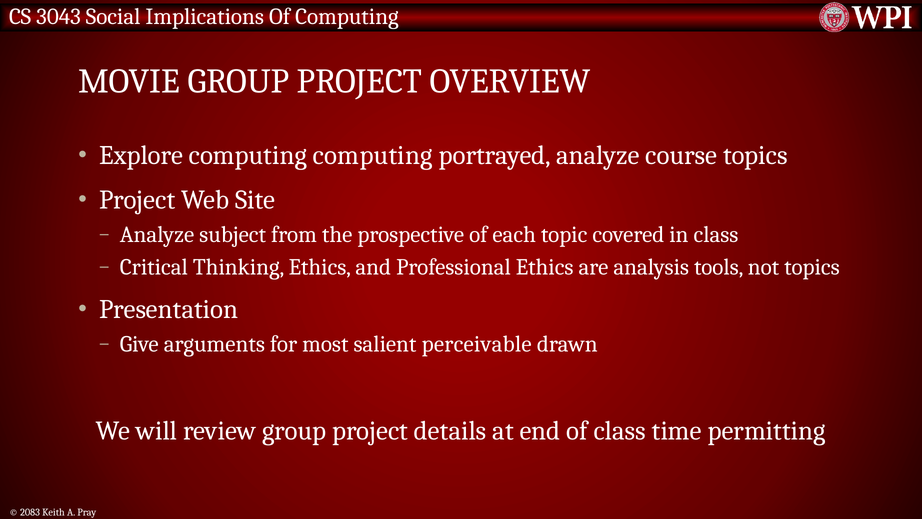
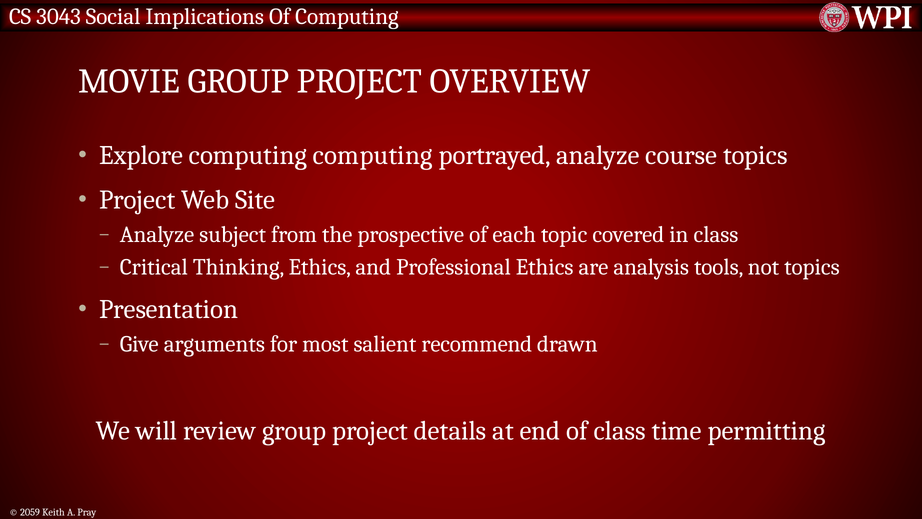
perceivable: perceivable -> recommend (477, 344)
2083: 2083 -> 2059 (30, 512)
